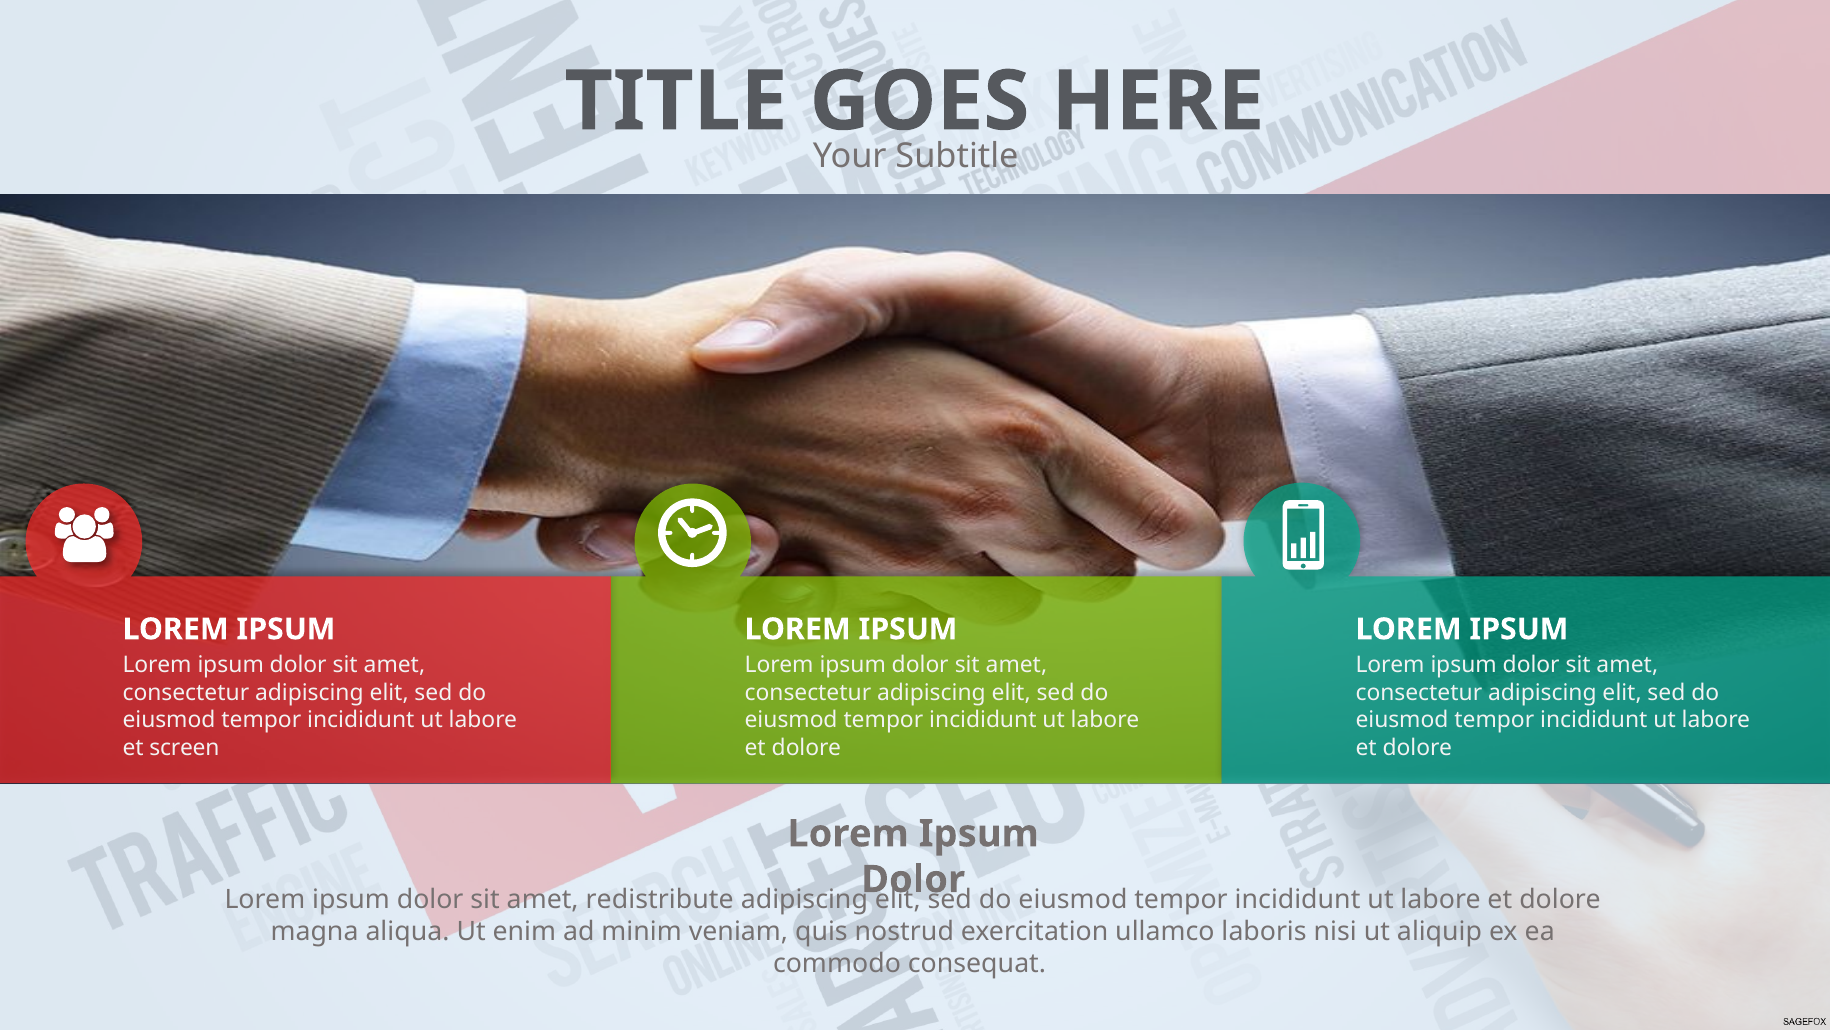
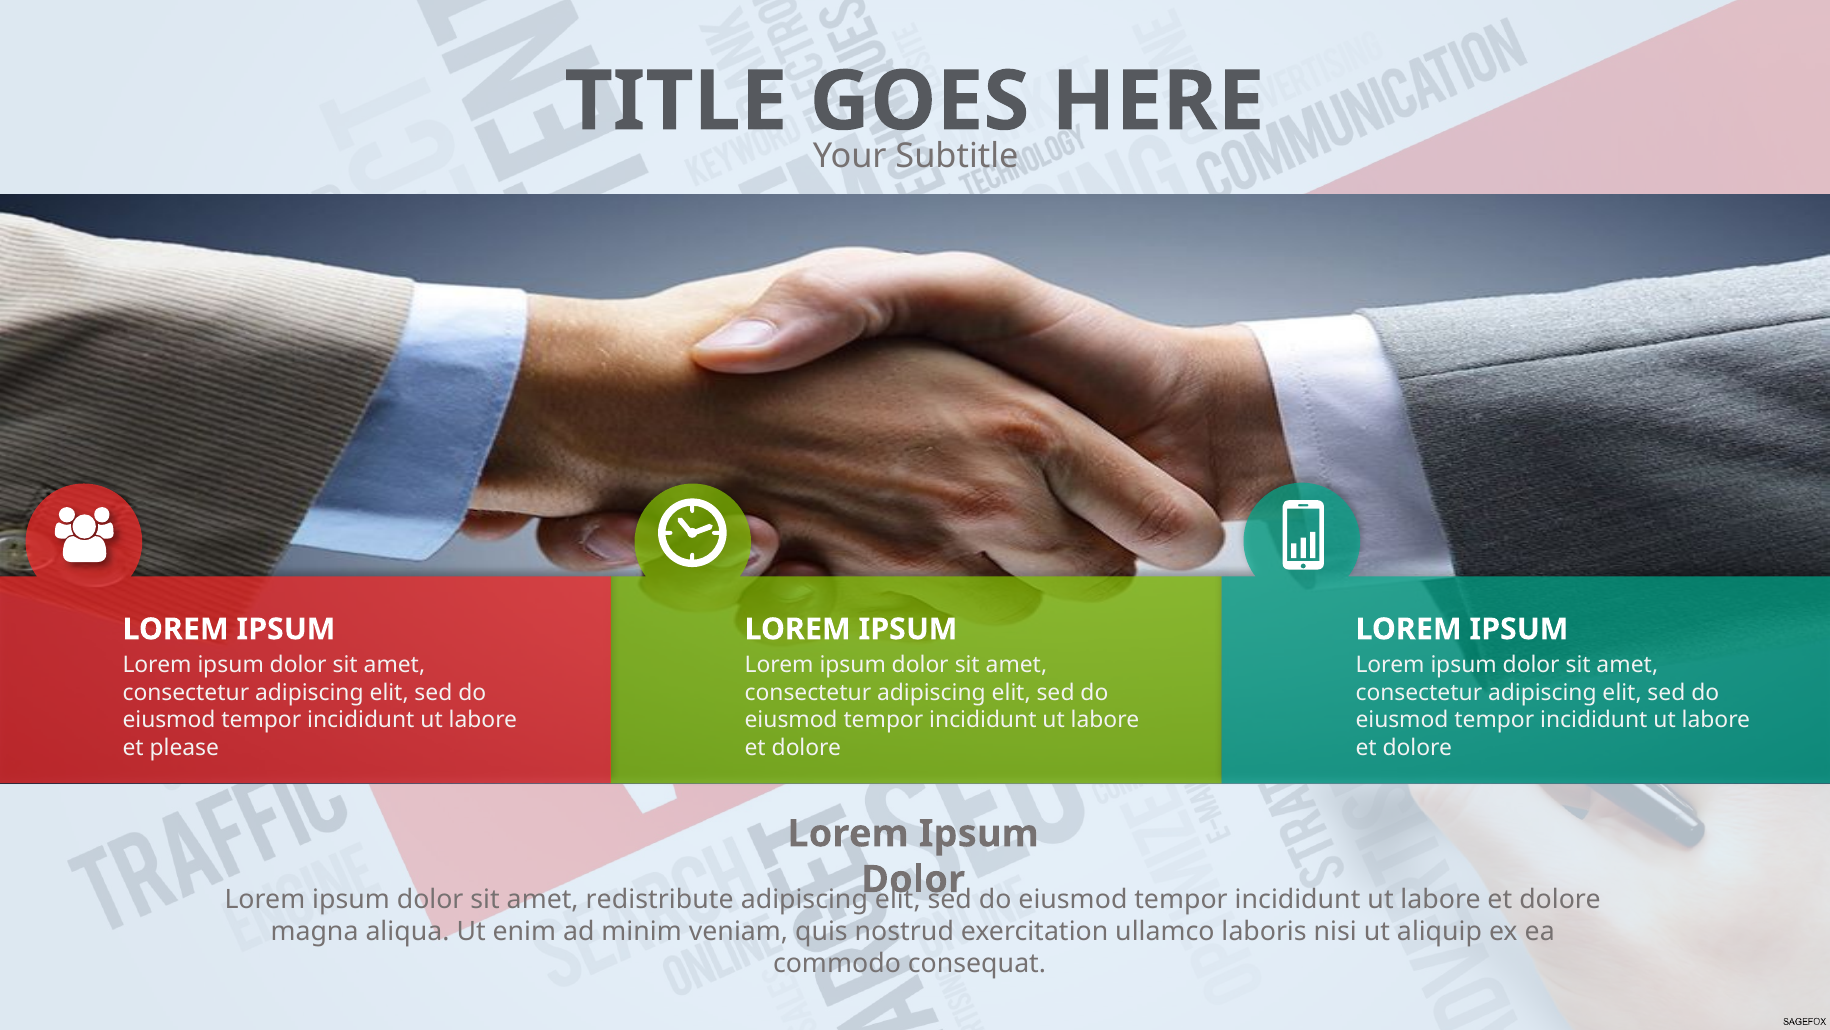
screen: screen -> please (184, 747)
